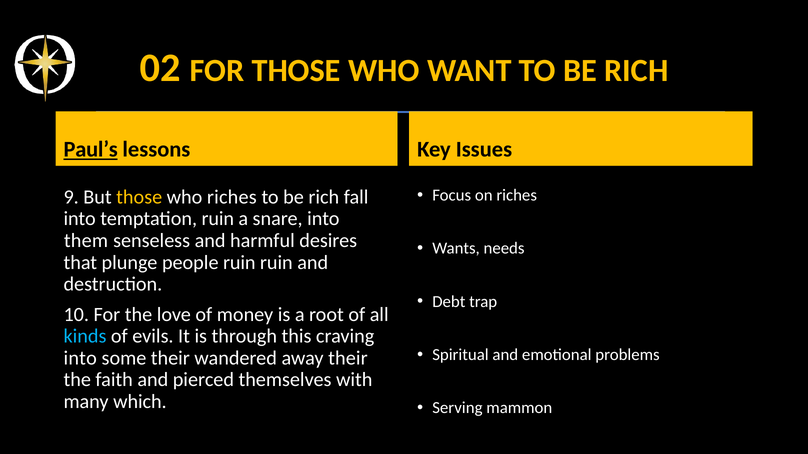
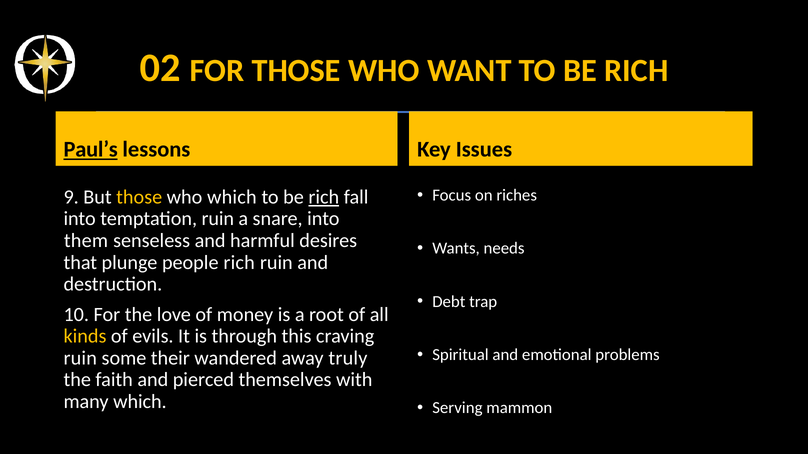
who riches: riches -> which (232, 197)
rich underline: none -> present (324, 197)
people ruin: ruin -> rich (239, 263)
kinds colour: light blue -> yellow (85, 337)
into: into -> ruin (80, 358)
away their: their -> truly (348, 358)
